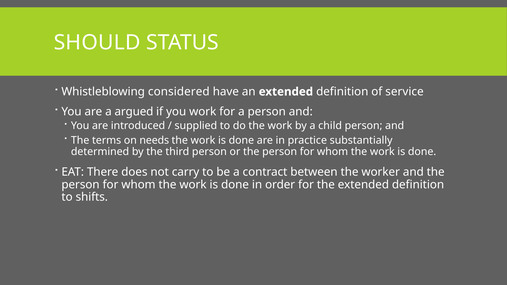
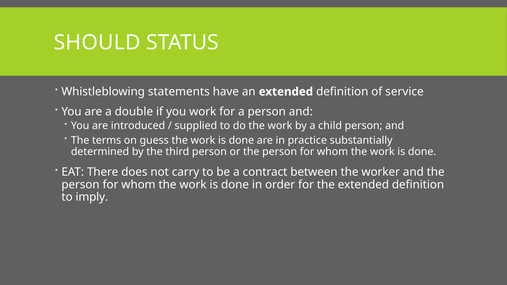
considered: considered -> statements (179, 92)
argued: argued -> double (134, 112)
needs: needs -> guess (154, 140)
shifts: shifts -> imply (92, 197)
